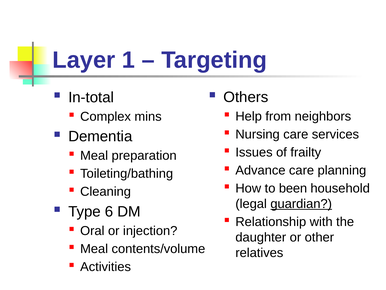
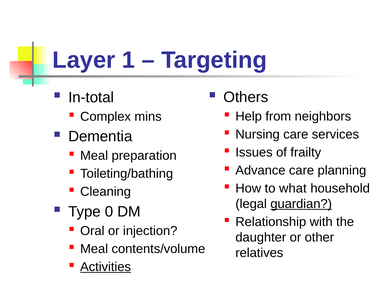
been: been -> what (293, 188)
6: 6 -> 0 (109, 211)
Activities underline: none -> present (106, 266)
